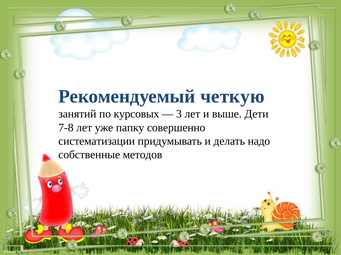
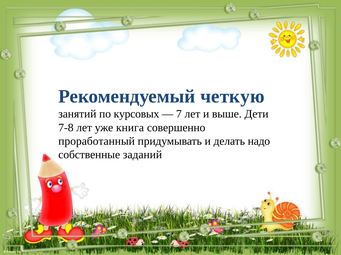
3: 3 -> 7 (179, 114)
папку: папку -> книга (130, 128)
систематизации: систематизации -> проработанный (97, 142)
методов: методов -> заданий (142, 155)
